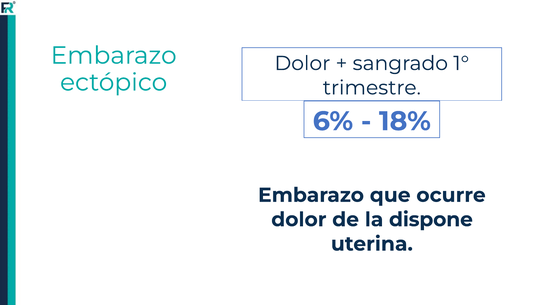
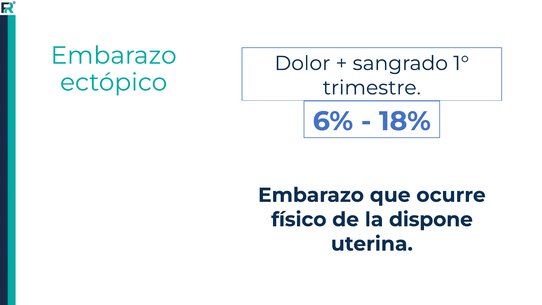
dolor: dolor -> físico (299, 219)
